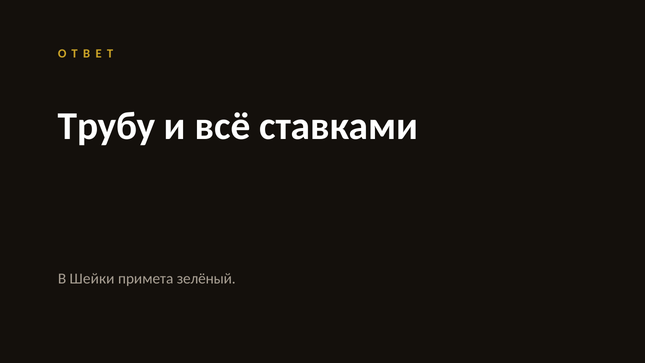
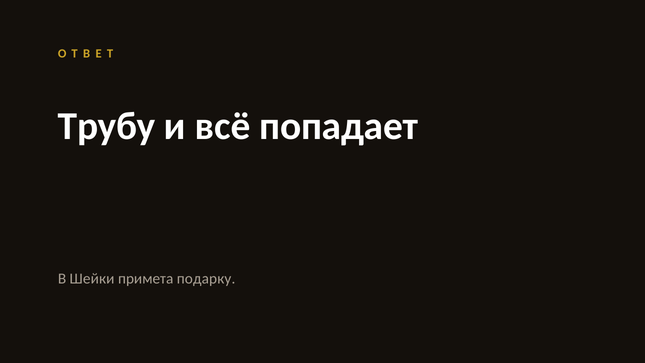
ставками: ставками -> попадает (339, 126)
зелёный: зелёный -> подарку (206, 278)
